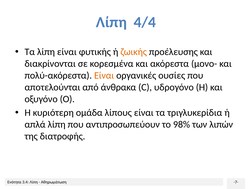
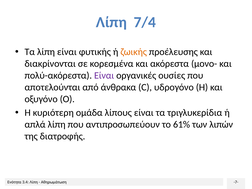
4/4: 4/4 -> 7/4 (145, 22)
Είναι colour: orange -> purple (104, 75)
98%: 98% -> 61% (182, 124)
